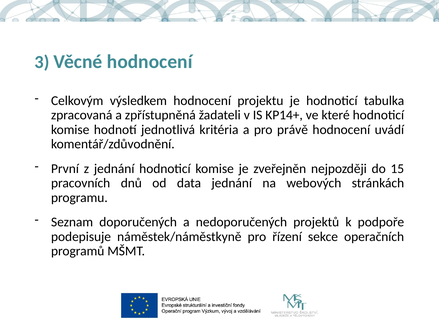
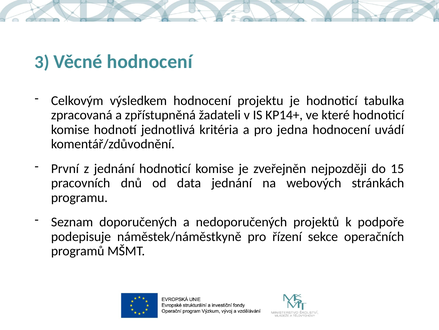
právě: právě -> jedna (292, 129)
